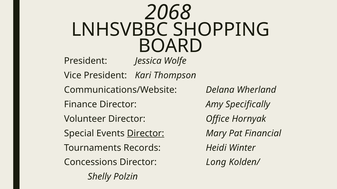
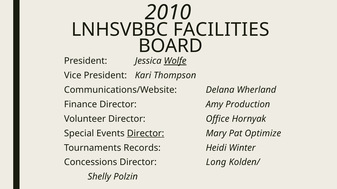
2068: 2068 -> 2010 (168, 13)
SHOPPING: SHOPPING -> FACILITIES (221, 30)
Wolfe underline: none -> present (175, 61)
Specifically: Specifically -> Production (248, 105)
Financial: Financial -> Optimize (263, 134)
